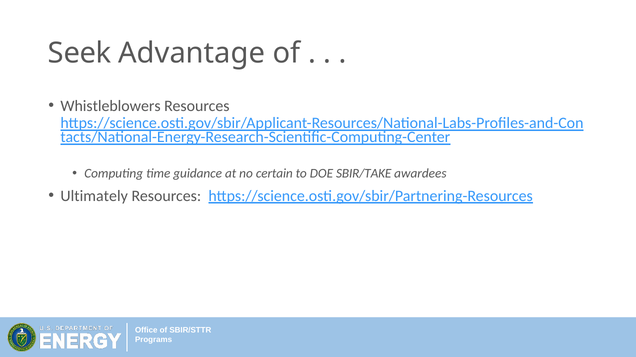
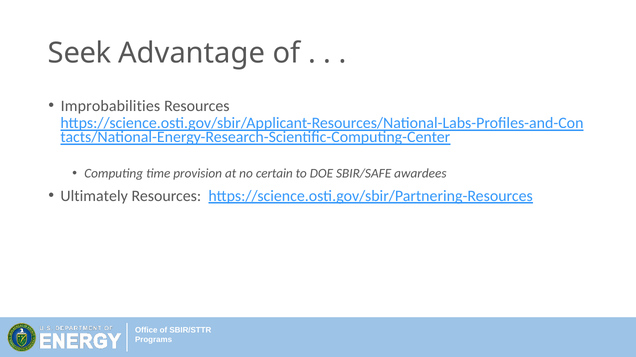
Whistleblowers: Whistleblowers -> Improbabilities (110, 106)
guidance: guidance -> provision (198, 174)
SBIR/TAKE: SBIR/TAKE -> SBIR/SAFE (364, 174)
